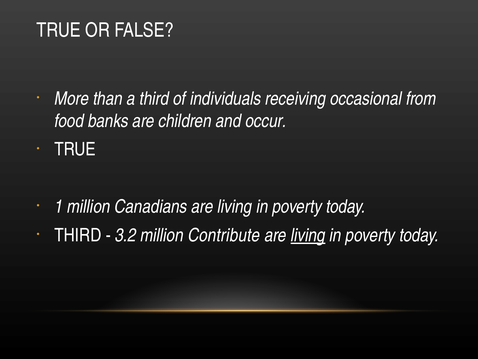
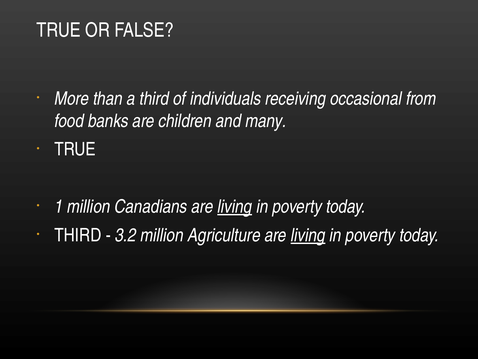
occur: occur -> many (266, 121)
living underline: none -> present (235, 206)
Contribute: Contribute -> Agriculture (224, 235)
